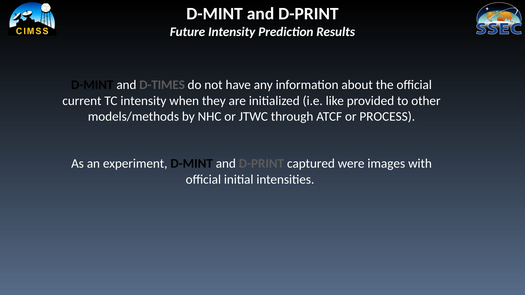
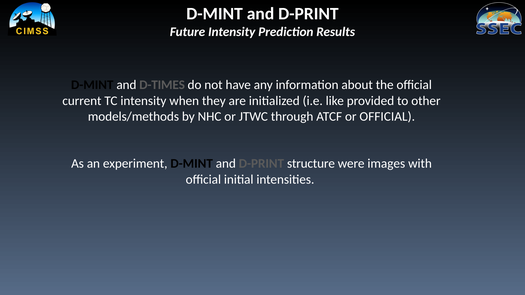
or PROCESS: PROCESS -> OFFICIAL (387, 117)
captured: captured -> structure (311, 164)
